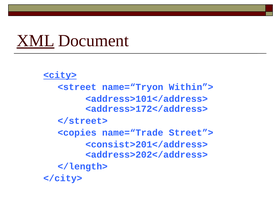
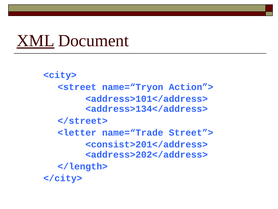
<city> underline: present -> none (60, 75)
Within”>: Within”> -> Action”> (191, 87)
<address>172</address>: <address>172</address> -> <address>134</address> (147, 109)
<copies: <copies -> <letter (77, 132)
